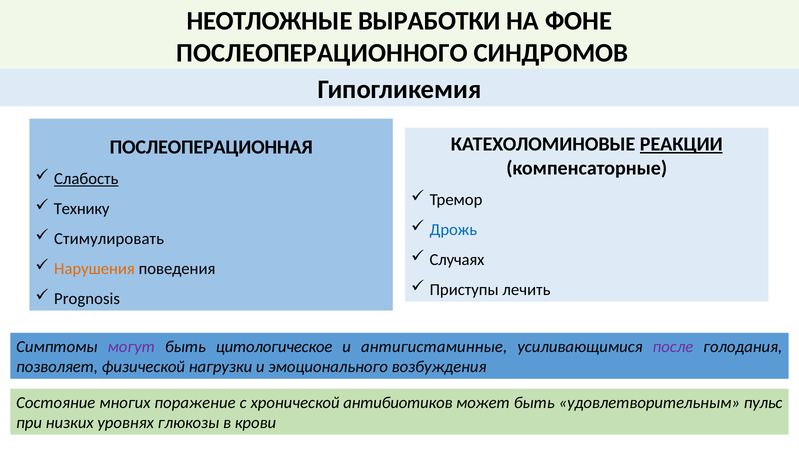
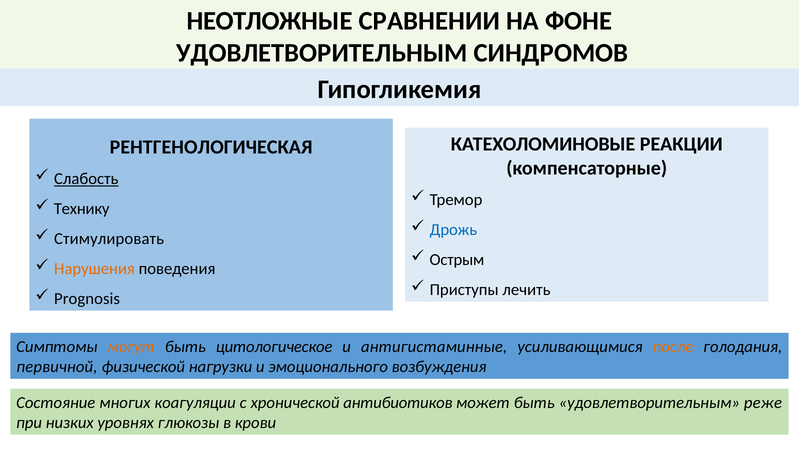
ВЫРАБОТКИ: ВЫРАБОТКИ -> СРАВНЕНИИ (429, 21)
ПОСЛЕОПЕРАЦИОННОГО: ПОСЛЕОПЕРАЦИОННОГО -> УДОВЛЕТВОРИТЕЛЬНЫМ (322, 53)
РЕАКЦИИ underline: present -> none (681, 144)
ПОСЛЕОПЕРАЦИОННАЯ: ПОСЛЕОПЕРАЦИОННАЯ -> РЕНТГЕНОЛОГИЧЕСКАЯ (211, 147)
Случаях: Случаях -> Острым (457, 259)
могут colour: purple -> orange (131, 347)
после colour: purple -> orange (673, 347)
позволяет: позволяет -> первичной (57, 367)
поражение: поражение -> коагуляции (195, 402)
пульс: пульс -> реже (763, 402)
